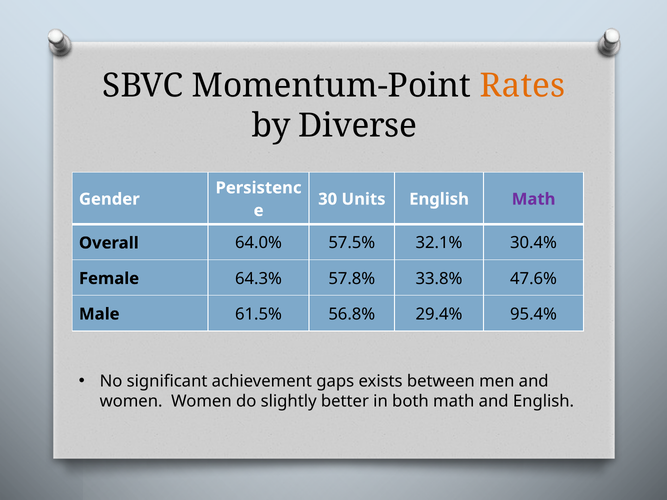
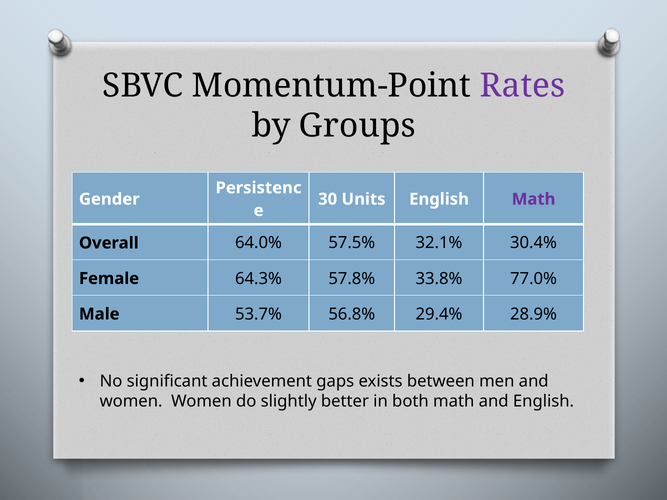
Rates colour: orange -> purple (522, 86)
Diverse: Diverse -> Groups (357, 126)
47.6%: 47.6% -> 77.0% (534, 279)
61.5%: 61.5% -> 53.7% (259, 314)
95.4%: 95.4% -> 28.9% (534, 314)
